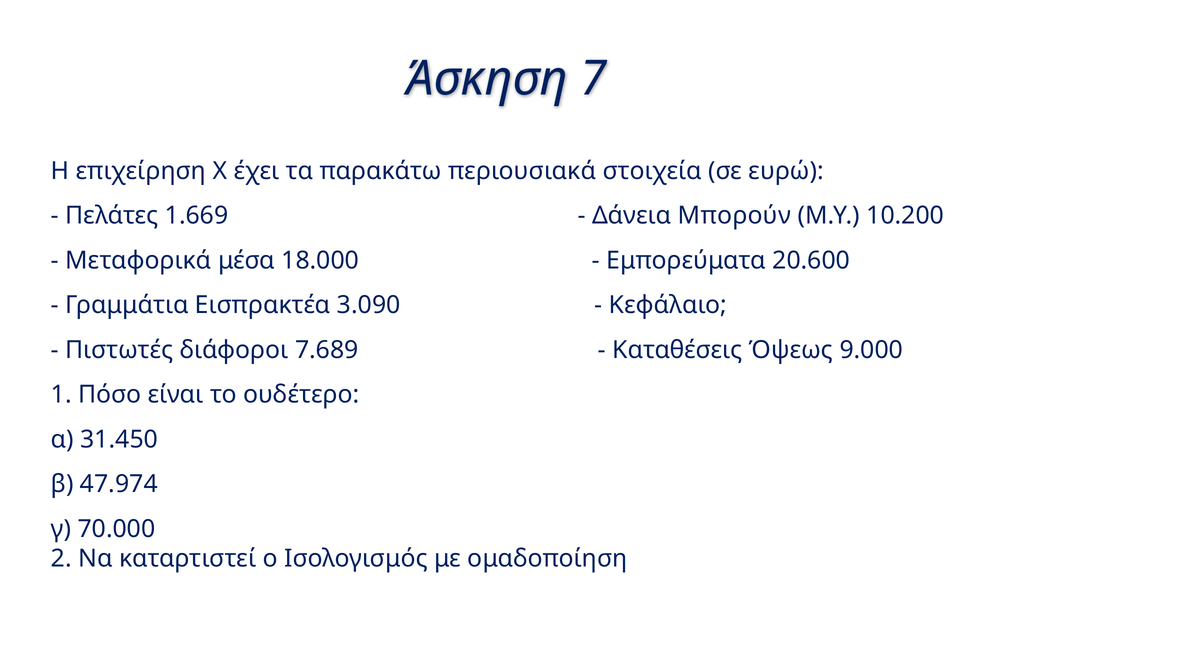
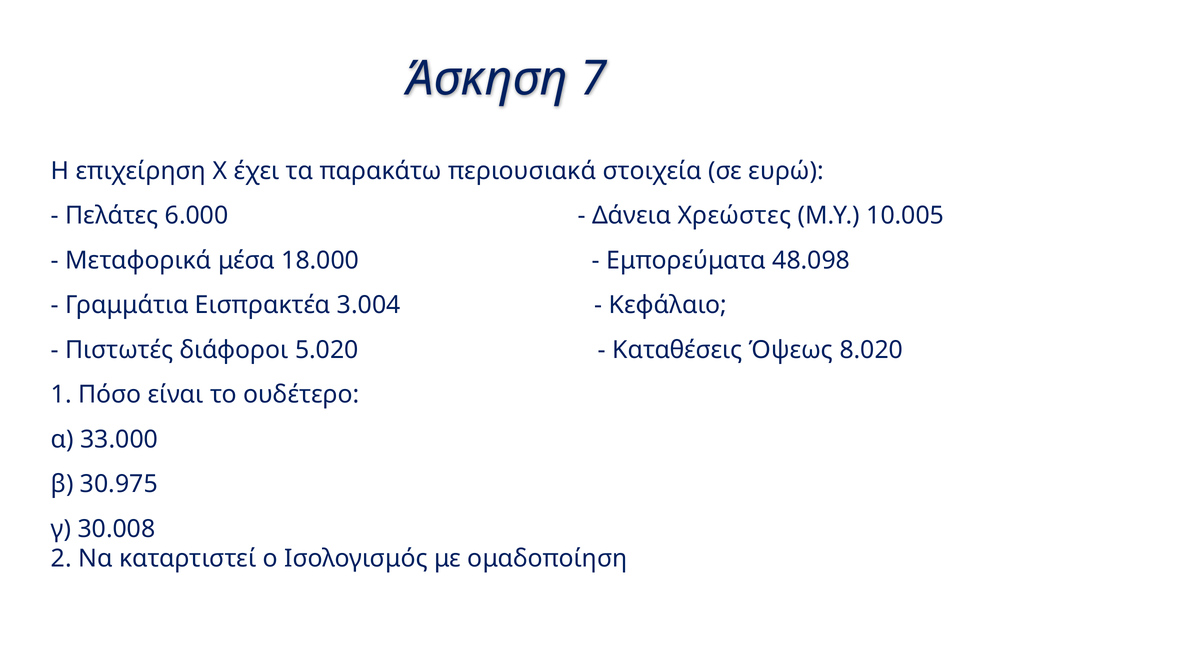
1.669: 1.669 -> 6.000 (197, 216)
Μπορούν: Μπορούν -> Χρεώστες (734, 216)
10.200: 10.200 -> 10.005 (905, 216)
20.600: 20.600 -> 48.098 (811, 260)
3.090: 3.090 -> 3.004 (369, 305)
7.689: 7.689 -> 5.020 (327, 350)
9.000: 9.000 -> 8.020 (871, 350)
31.450: 31.450 -> 33.000 (119, 439)
47.974: 47.974 -> 30.975 (119, 484)
70.000: 70.000 -> 30.008 (116, 528)
